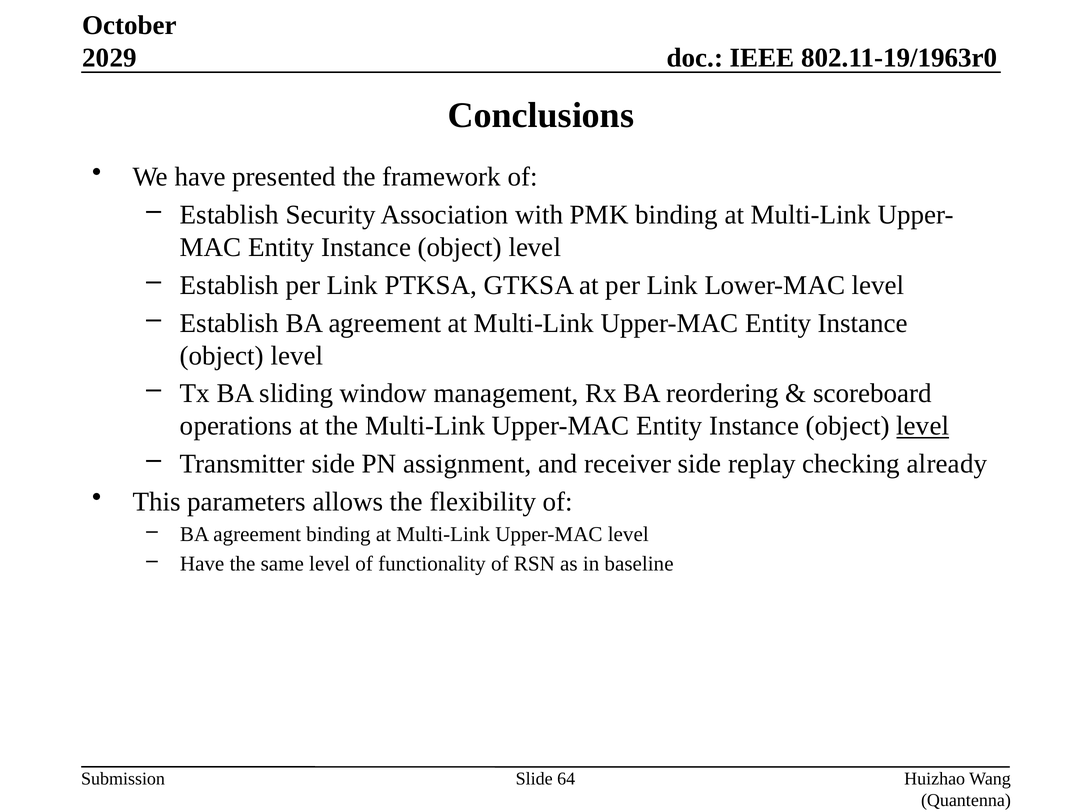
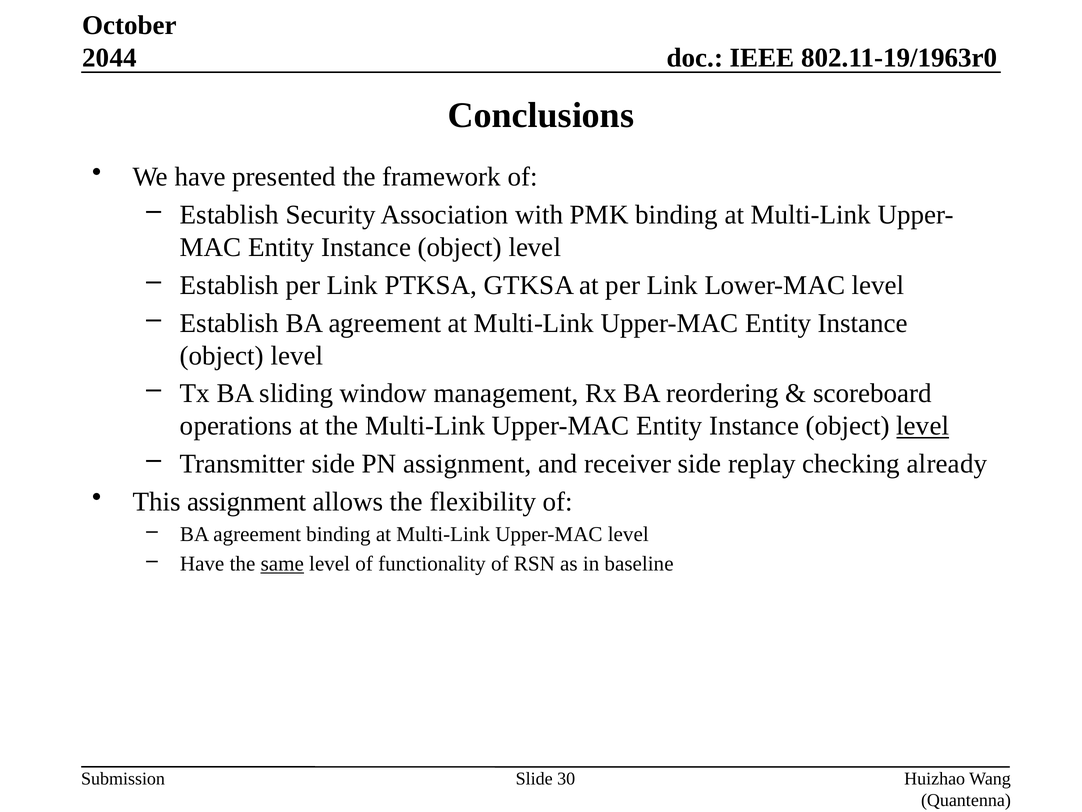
2029: 2029 -> 2044 (110, 58)
This parameters: parameters -> assignment (247, 501)
same underline: none -> present (282, 564)
64: 64 -> 30 (566, 778)
